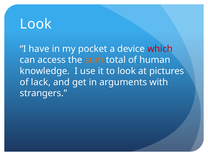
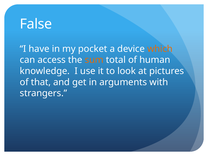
Look: Look -> False (36, 24)
which colour: red -> orange (160, 49)
lack: lack -> that (41, 82)
